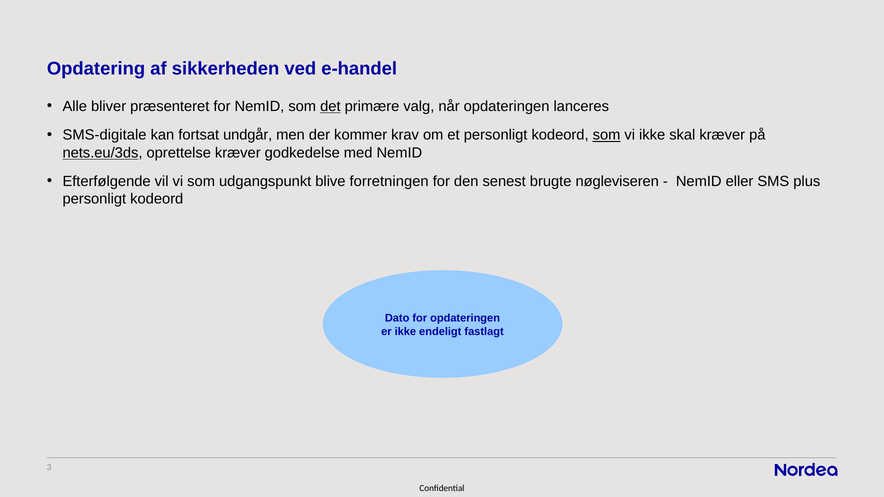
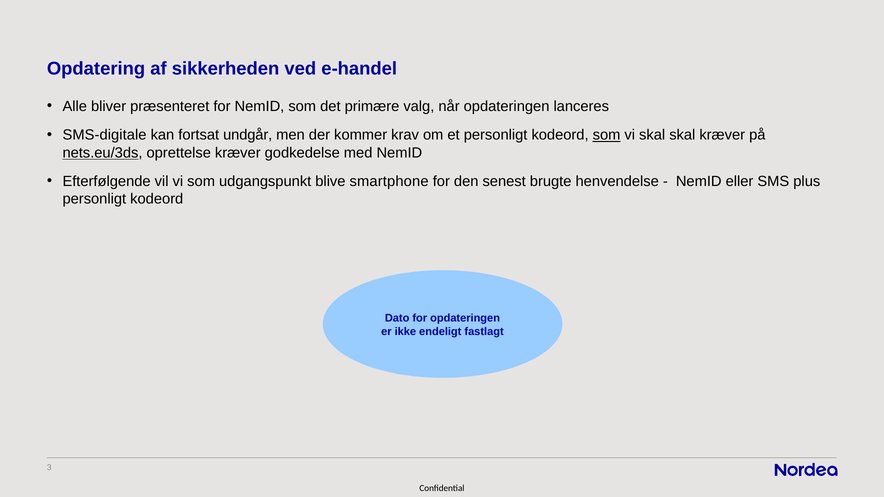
det underline: present -> none (330, 106)
vi ikke: ikke -> skal (652, 135)
forretningen: forretningen -> smartphone (389, 181)
nøgleviseren: nøgleviseren -> henvendelse (617, 181)
